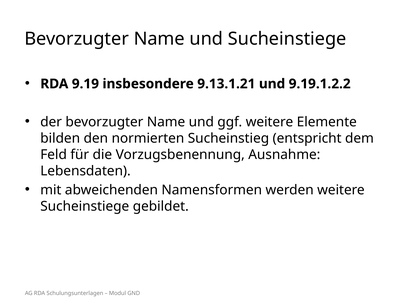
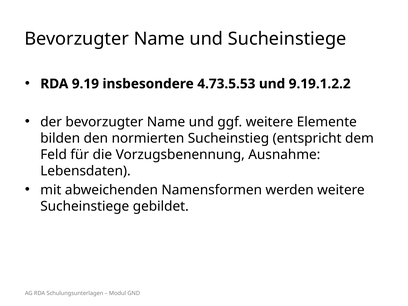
9.13.1.21: 9.13.1.21 -> 4.73.5.53 (226, 84)
